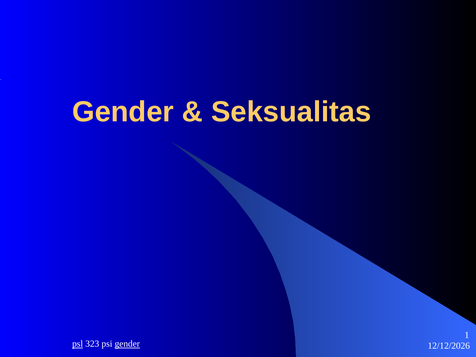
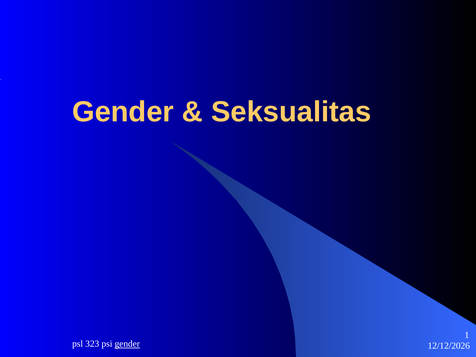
psl underline: present -> none (78, 344)
